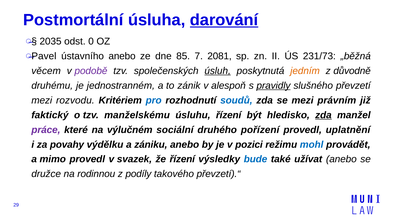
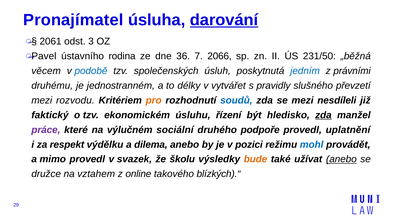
Postmortální: Postmortální -> Pronajímatel (73, 20)
2035: 2035 -> 2061 (51, 42)
0: 0 -> 3 (91, 42)
ústavního anebo: anebo -> rodina (122, 56)
85: 85 -> 36 (183, 56)
2081: 2081 -> 2066 (220, 56)
231/73: 231/73 -> 231/50 (319, 56)
podobě colour: purple -> blue (91, 71)
úsluh underline: present -> none (218, 71)
jedním colour: orange -> blue (305, 71)
důvodně: důvodně -> právními (352, 71)
zánik: zánik -> délky (189, 86)
alespoň: alespoň -> vytvářet (228, 86)
pravidly underline: present -> none (273, 86)
pro colour: blue -> orange (154, 101)
právním: právním -> nesdíleli (337, 101)
manželskému: manželskému -> ekonomickém (137, 115)
pořízení: pořízení -> podpoře (260, 130)
povahy: povahy -> respekt (67, 145)
zániku: zániku -> dilema (151, 145)
že řízení: řízení -> školu (182, 160)
bude colour: blue -> orange (256, 160)
anebo underline: none -> present (341, 160)
rodinnou: rodinnou -> vztahem (96, 174)
podíly: podíly -> online (138, 174)
převzetí).“: převzetí).“ -> blízkých).“ (219, 174)
